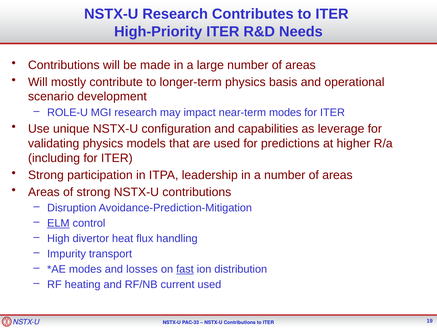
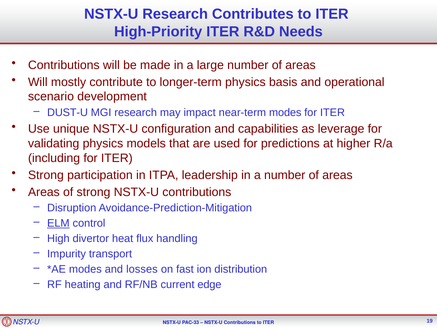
ROLE-U: ROLE-U -> DUST-U (68, 112)
fast underline: present -> none (185, 269)
current used: used -> edge (209, 284)
